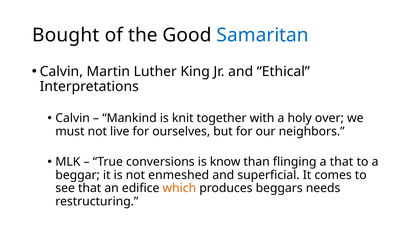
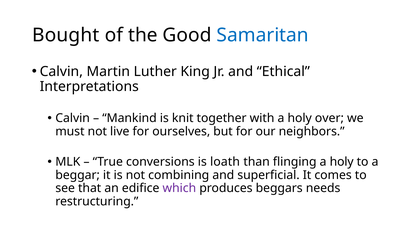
know: know -> loath (225, 162)
flinging a that: that -> holy (342, 162)
enmeshed: enmeshed -> combining (179, 175)
which colour: orange -> purple (179, 188)
